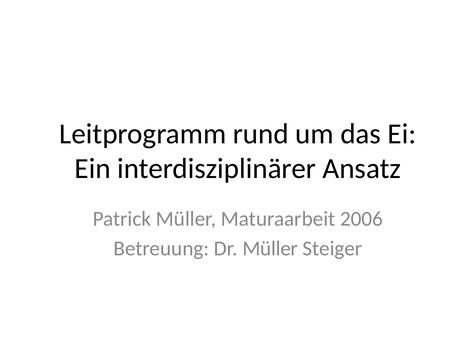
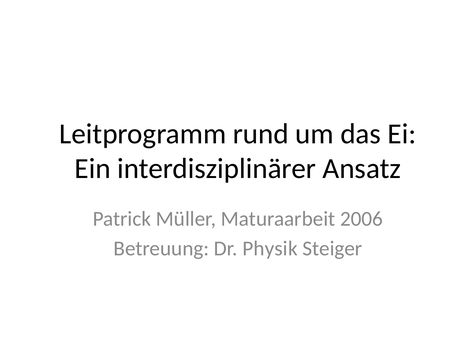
Dr Müller: Müller -> Physik (270, 248)
